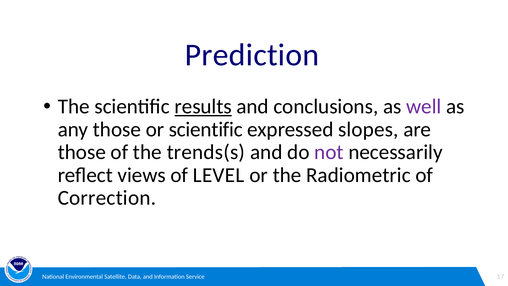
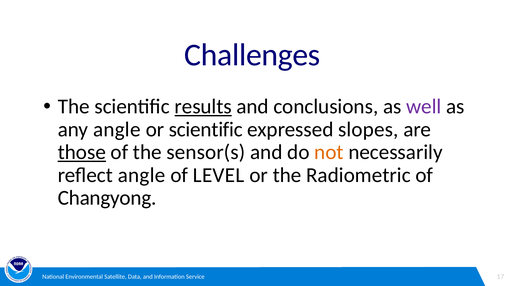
Prediction: Prediction -> Challenges (252, 55)
any those: those -> angle (117, 129)
those underline: none -> present (82, 152)
trends(s: trends(s -> sensor(s (206, 152)
not colour: purple -> orange (329, 152)
reflect views: views -> angle (142, 175)
Correction: Correction -> Changyong (107, 198)
